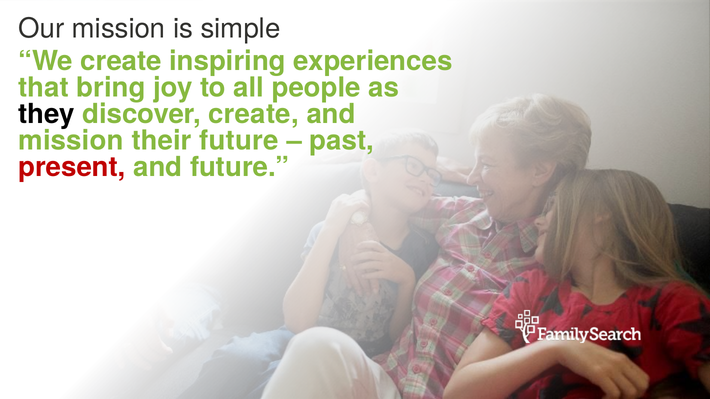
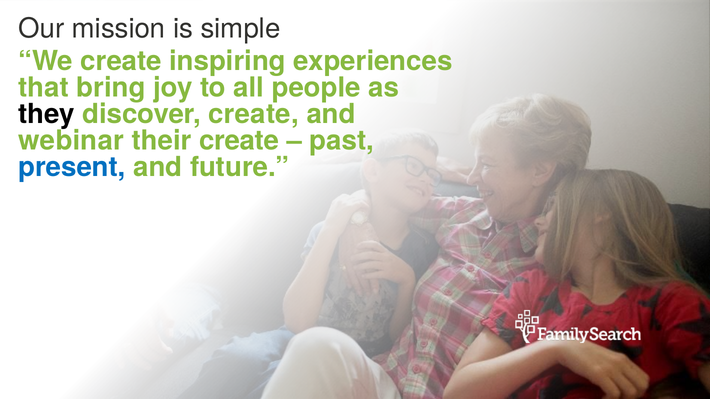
mission: mission -> webinar (71, 141)
their future: future -> create (239, 141)
present colour: red -> blue (72, 167)
